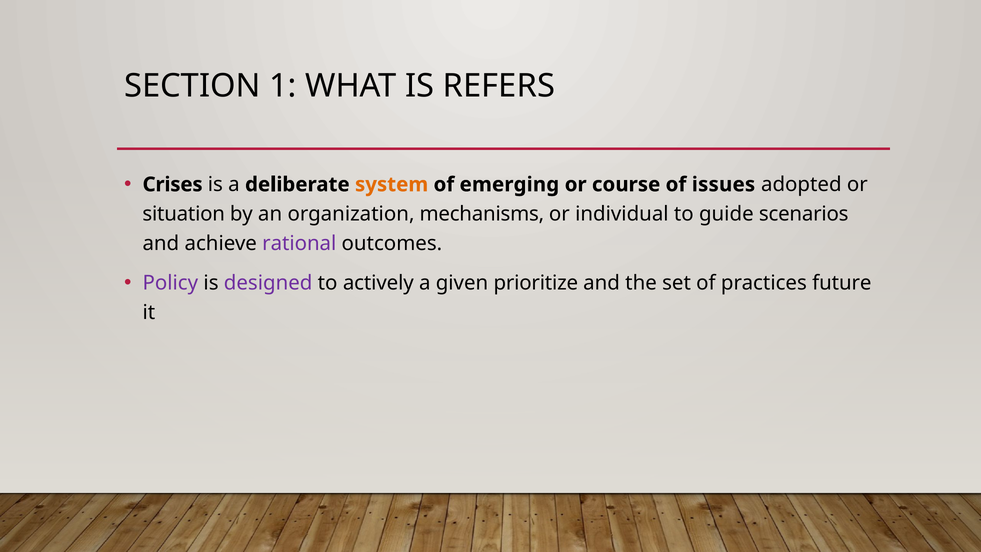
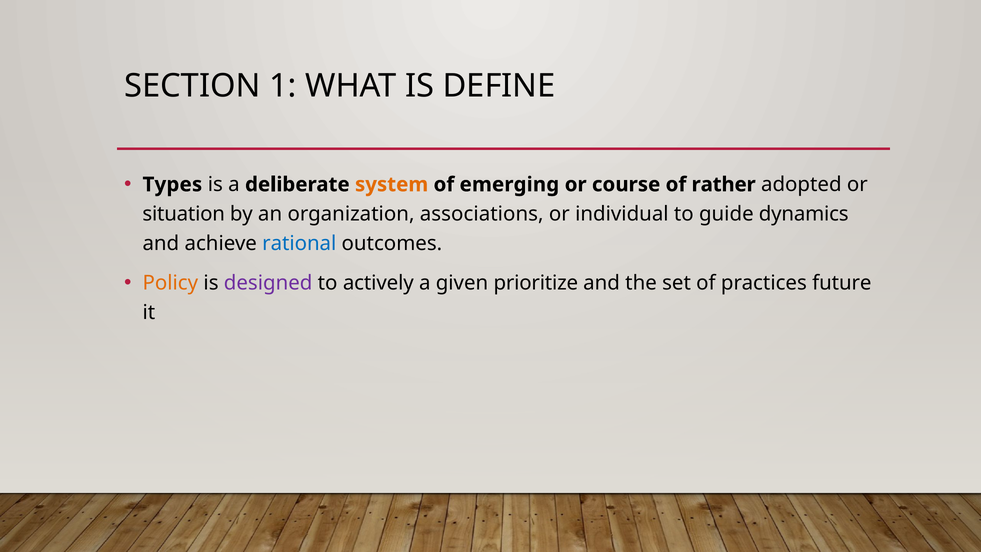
REFERS: REFERS -> DEFINE (499, 86)
Crises: Crises -> Types (172, 184)
issues: issues -> rather (724, 184)
mechanisms: mechanisms -> associations (482, 214)
scenarios: scenarios -> dynamics (804, 214)
rational colour: purple -> blue (299, 243)
Policy colour: purple -> orange (170, 283)
